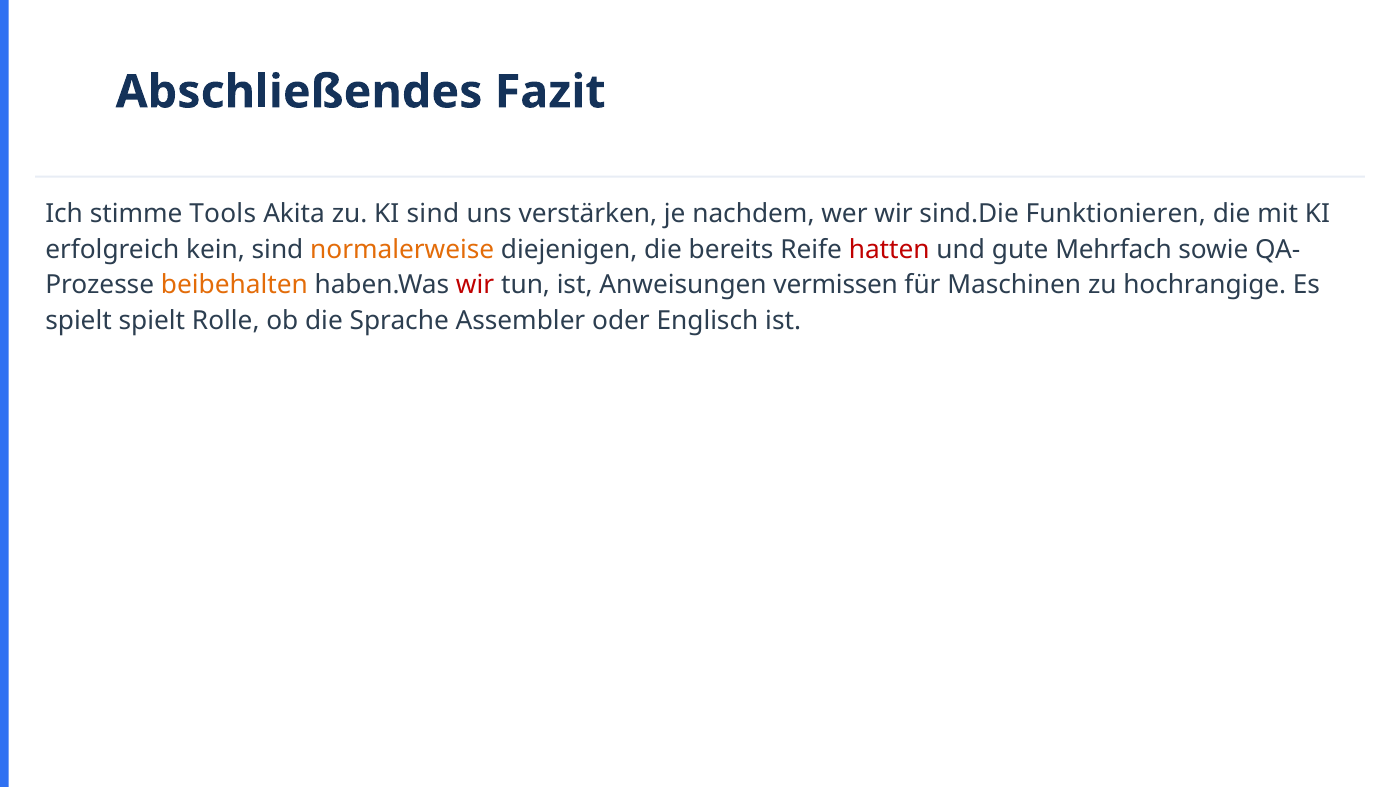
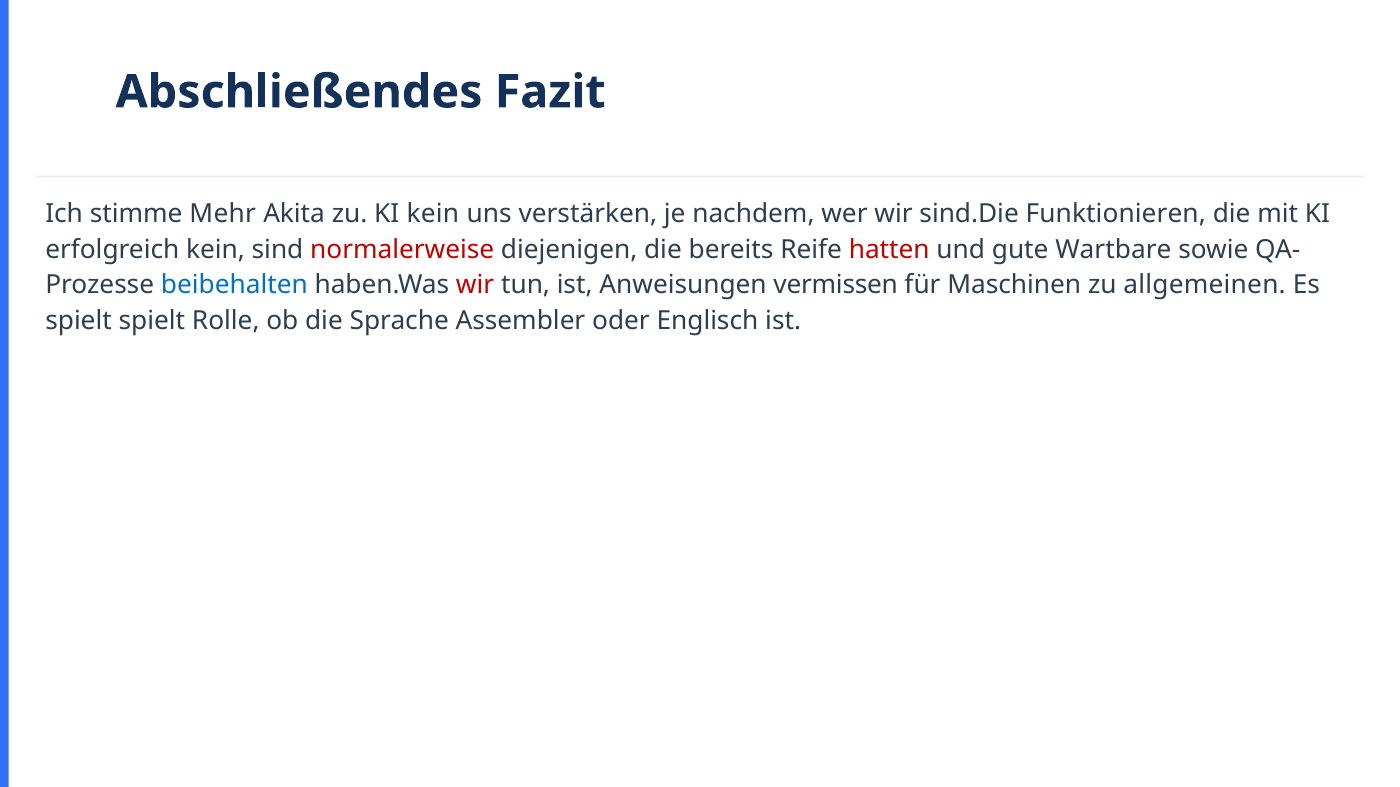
Tools: Tools -> Mehr (223, 214)
KI sind: sind -> kein (433, 214)
normalerweise colour: orange -> red (402, 250)
Mehrfach: Mehrfach -> Wartbare (1113, 250)
beibehalten colour: orange -> blue (234, 285)
hochrangige: hochrangige -> allgemeinen (1205, 285)
